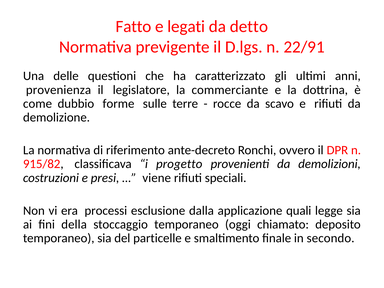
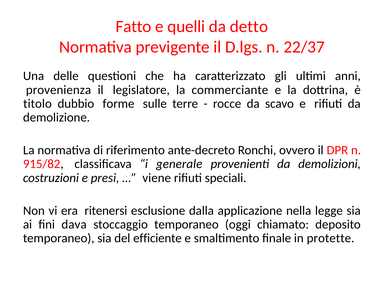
legati: legati -> quelli (186, 26)
22/91: 22/91 -> 22/37 (304, 47)
come: come -> titolo (38, 104)
progetto: progetto -> generale (179, 164)
processi: processi -> ritenersi (106, 211)
quali: quali -> nella (299, 211)
della: della -> dava (74, 224)
particelle: particelle -> efficiente (157, 238)
secondo: secondo -> protette (331, 238)
